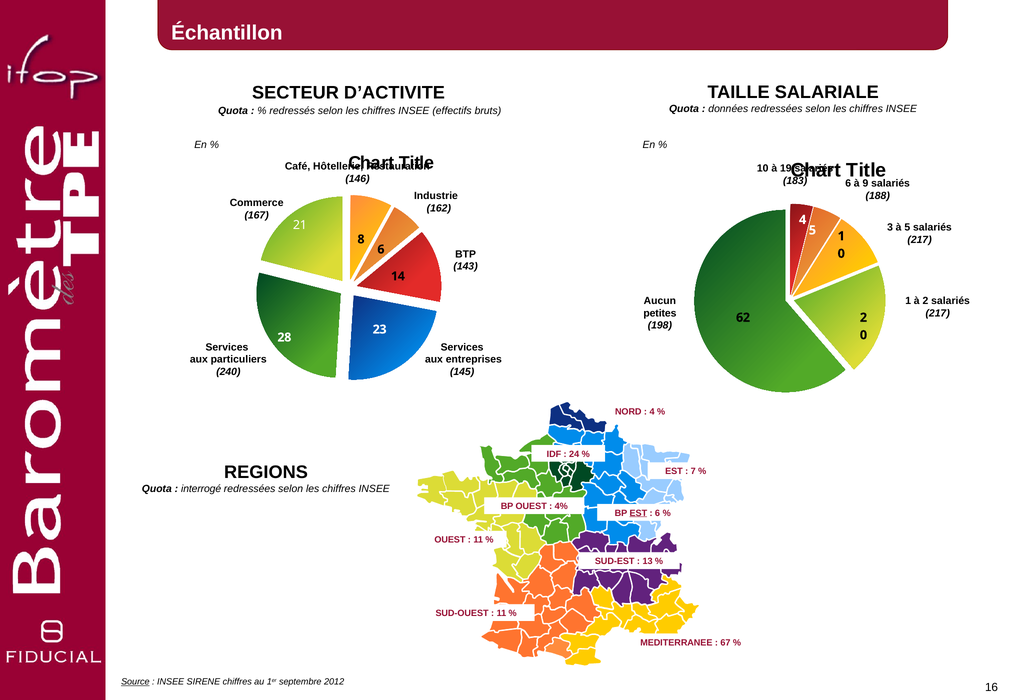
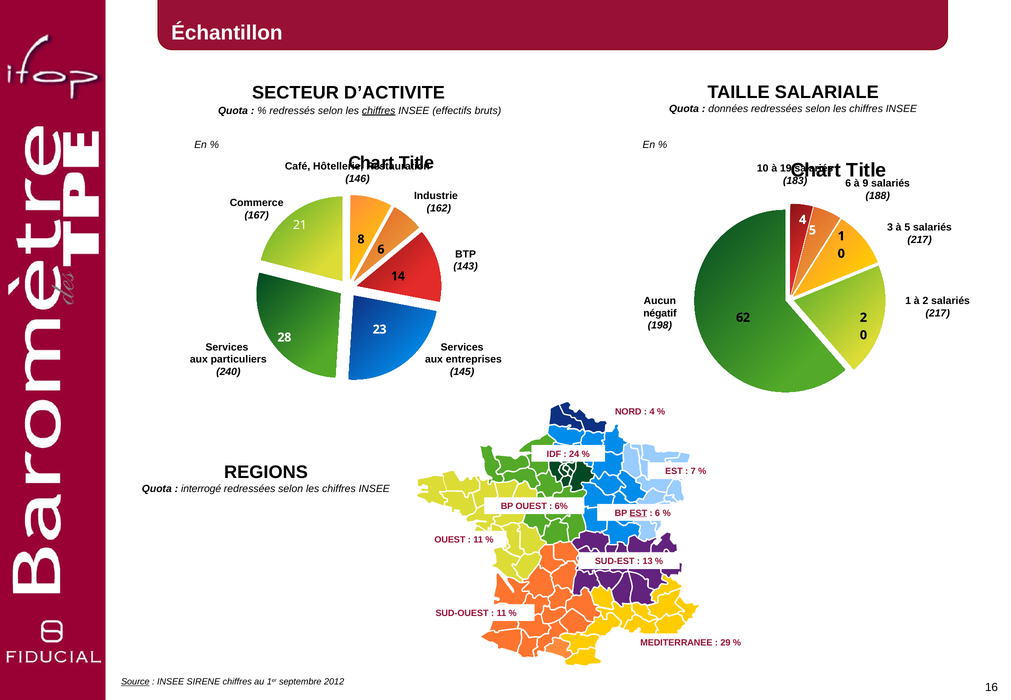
chiffres underline: none -> present (379, 111)
petites: petites -> négatif (660, 313)
4%: 4% -> 6% (561, 506)
67: 67 -> 29 (725, 642)
